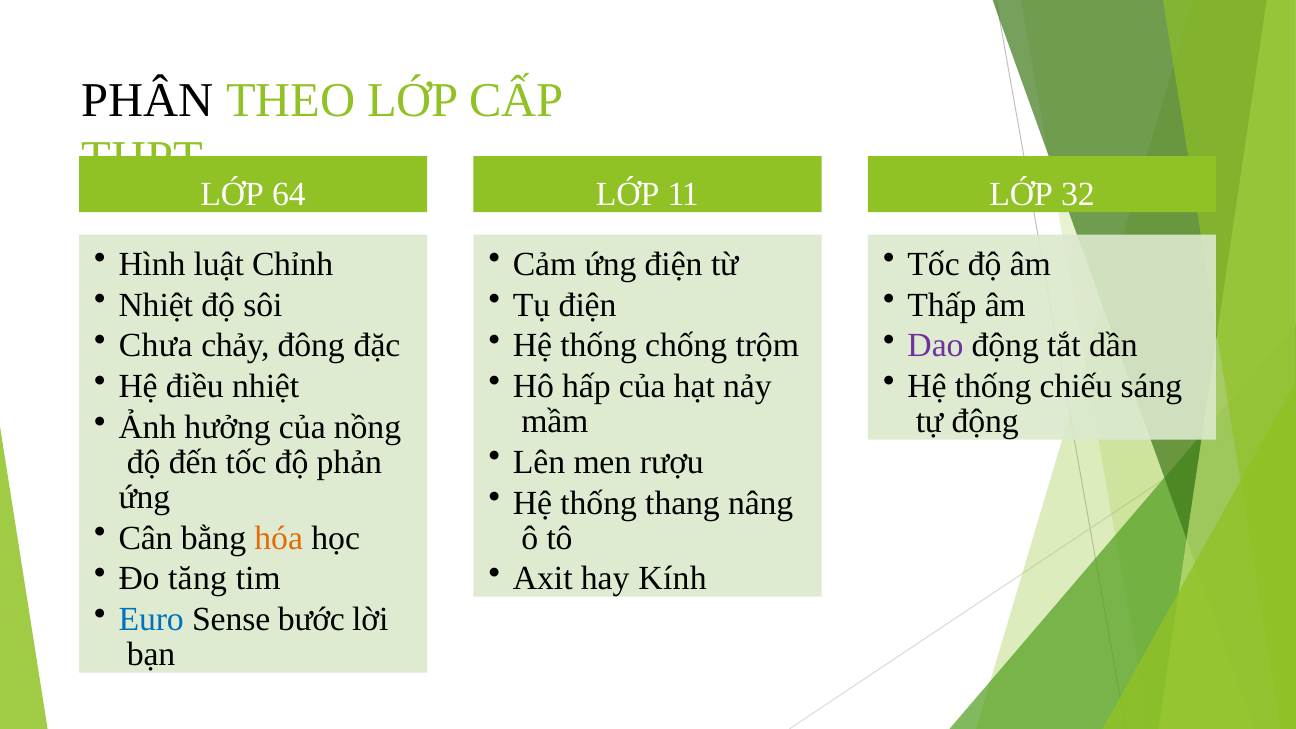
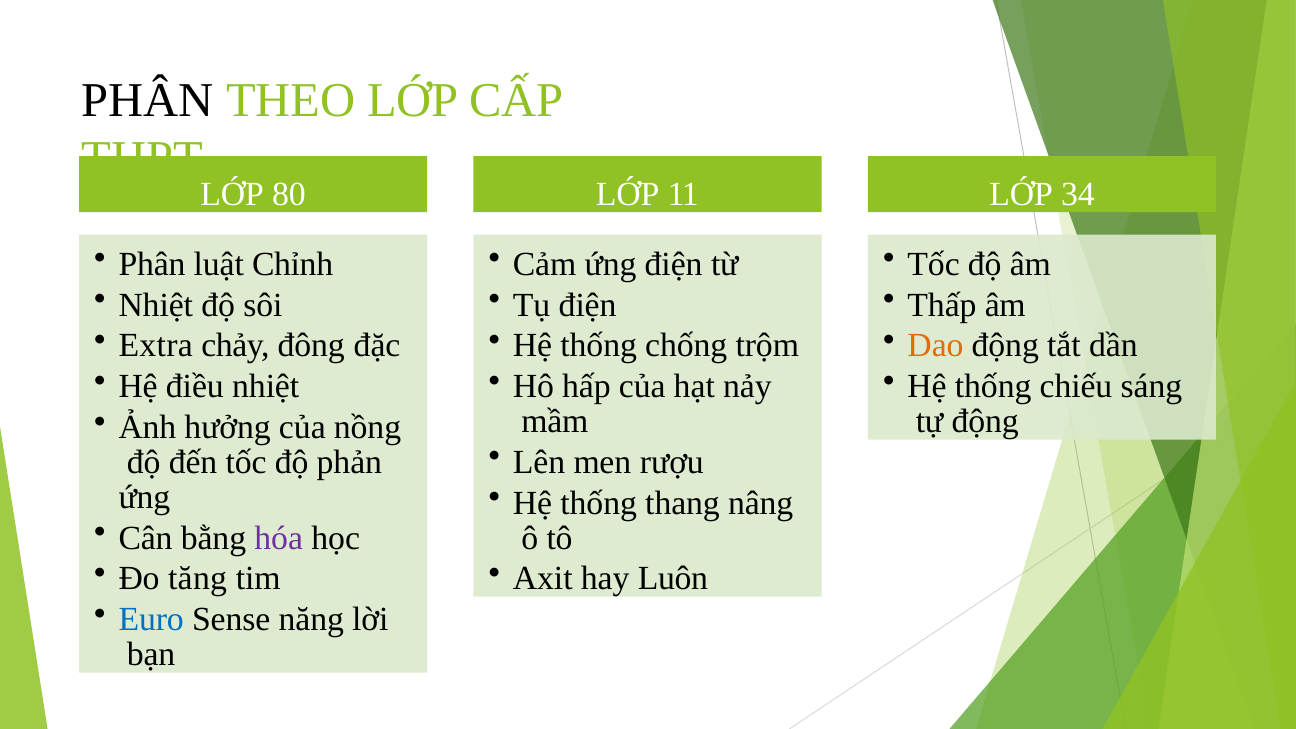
64: 64 -> 80 (289, 194)
32: 32 -> 34 (1078, 194)
Hình: Hình -> Phân (152, 264)
Chưa: Chưa -> Extra (156, 346)
Dao colour: purple -> orange (935, 346)
hóa colour: orange -> purple (279, 538)
Kính: Kính -> Luôn (673, 579)
bước: bước -> năng (311, 620)
